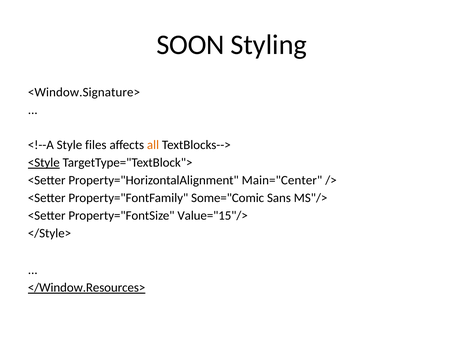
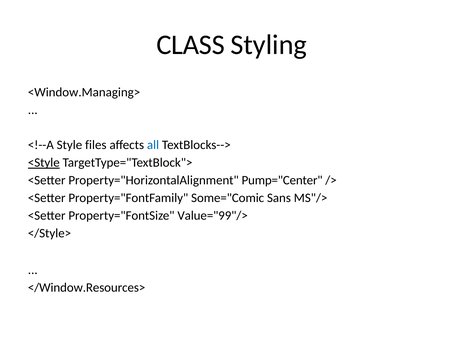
SOON: SOON -> CLASS (191, 45)
<Window.Signature>: <Window.Signature> -> <Window.Managing> (84, 92)
all colour: orange -> blue (153, 145)
Main="Center: Main="Center -> Pump="Center (282, 180)
Value="15"/>: Value="15"/> -> Value="99"/> (213, 216)
</Window.Resources> underline: present -> none (87, 288)
